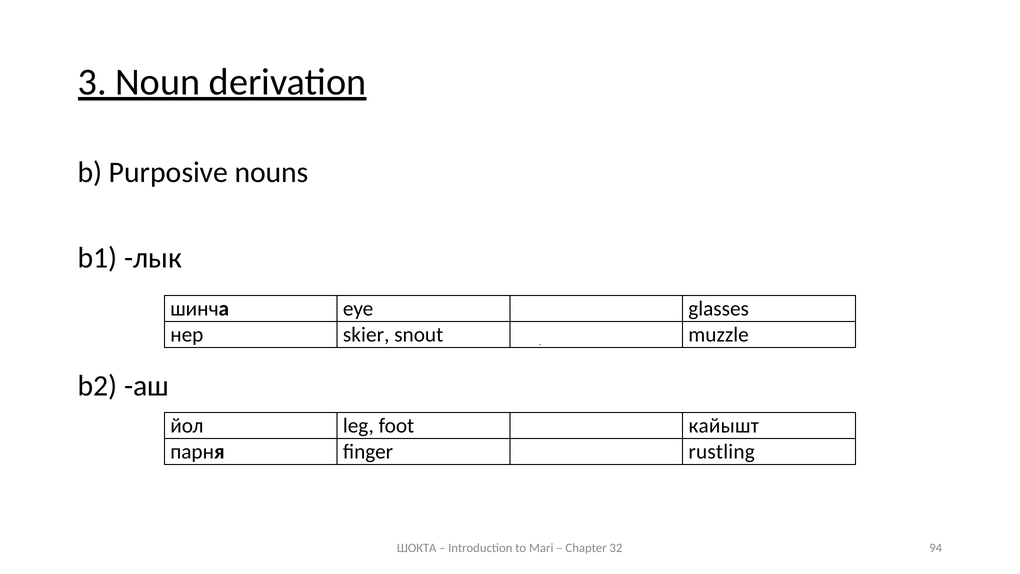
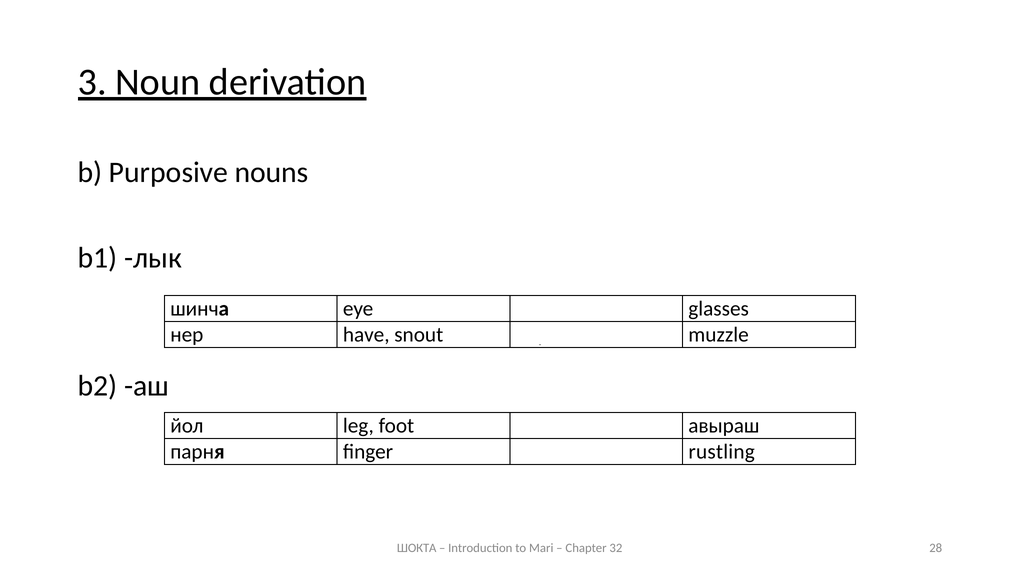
skier: skier -> have (366, 335)
кайышт: кайышт -> авыраш (724, 425)
94: 94 -> 28 (936, 548)
